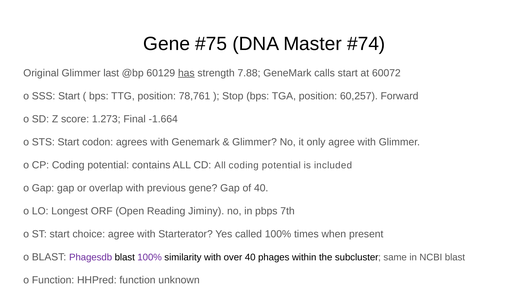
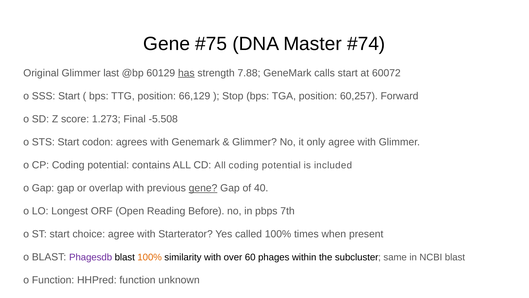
78,761: 78,761 -> 66,129 (195, 96)
-1.664: -1.664 -> -5.508 (163, 119)
gene underline: none -> present (203, 188)
Jiminy: Jiminy -> Before (206, 211)
100% colour: purple -> orange (150, 257)
over 40: 40 -> 60 (250, 257)
